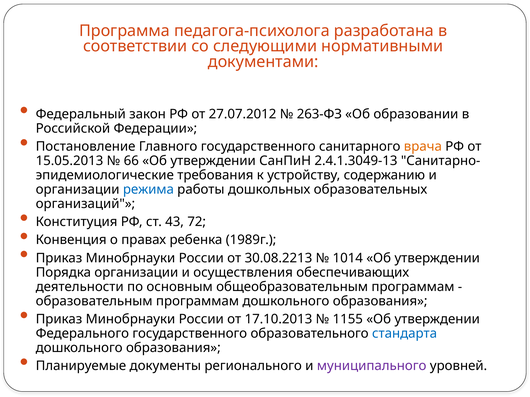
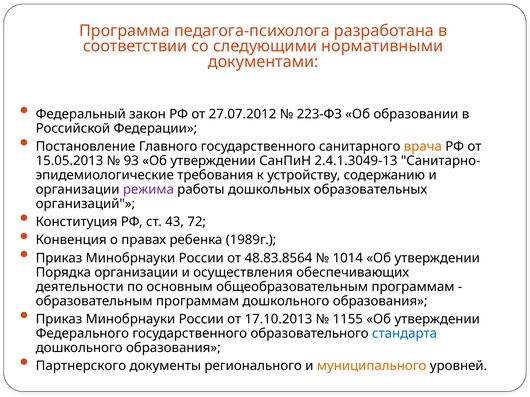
263-ФЗ: 263-ФЗ -> 223-ФЗ (319, 114)
66: 66 -> 93 (131, 161)
режима colour: blue -> purple (148, 190)
30.08.2213: 30.08.2213 -> 48.83.8564 (278, 258)
Планируемые: Планируемые -> Партнерского (81, 366)
муниципального colour: purple -> orange (372, 366)
